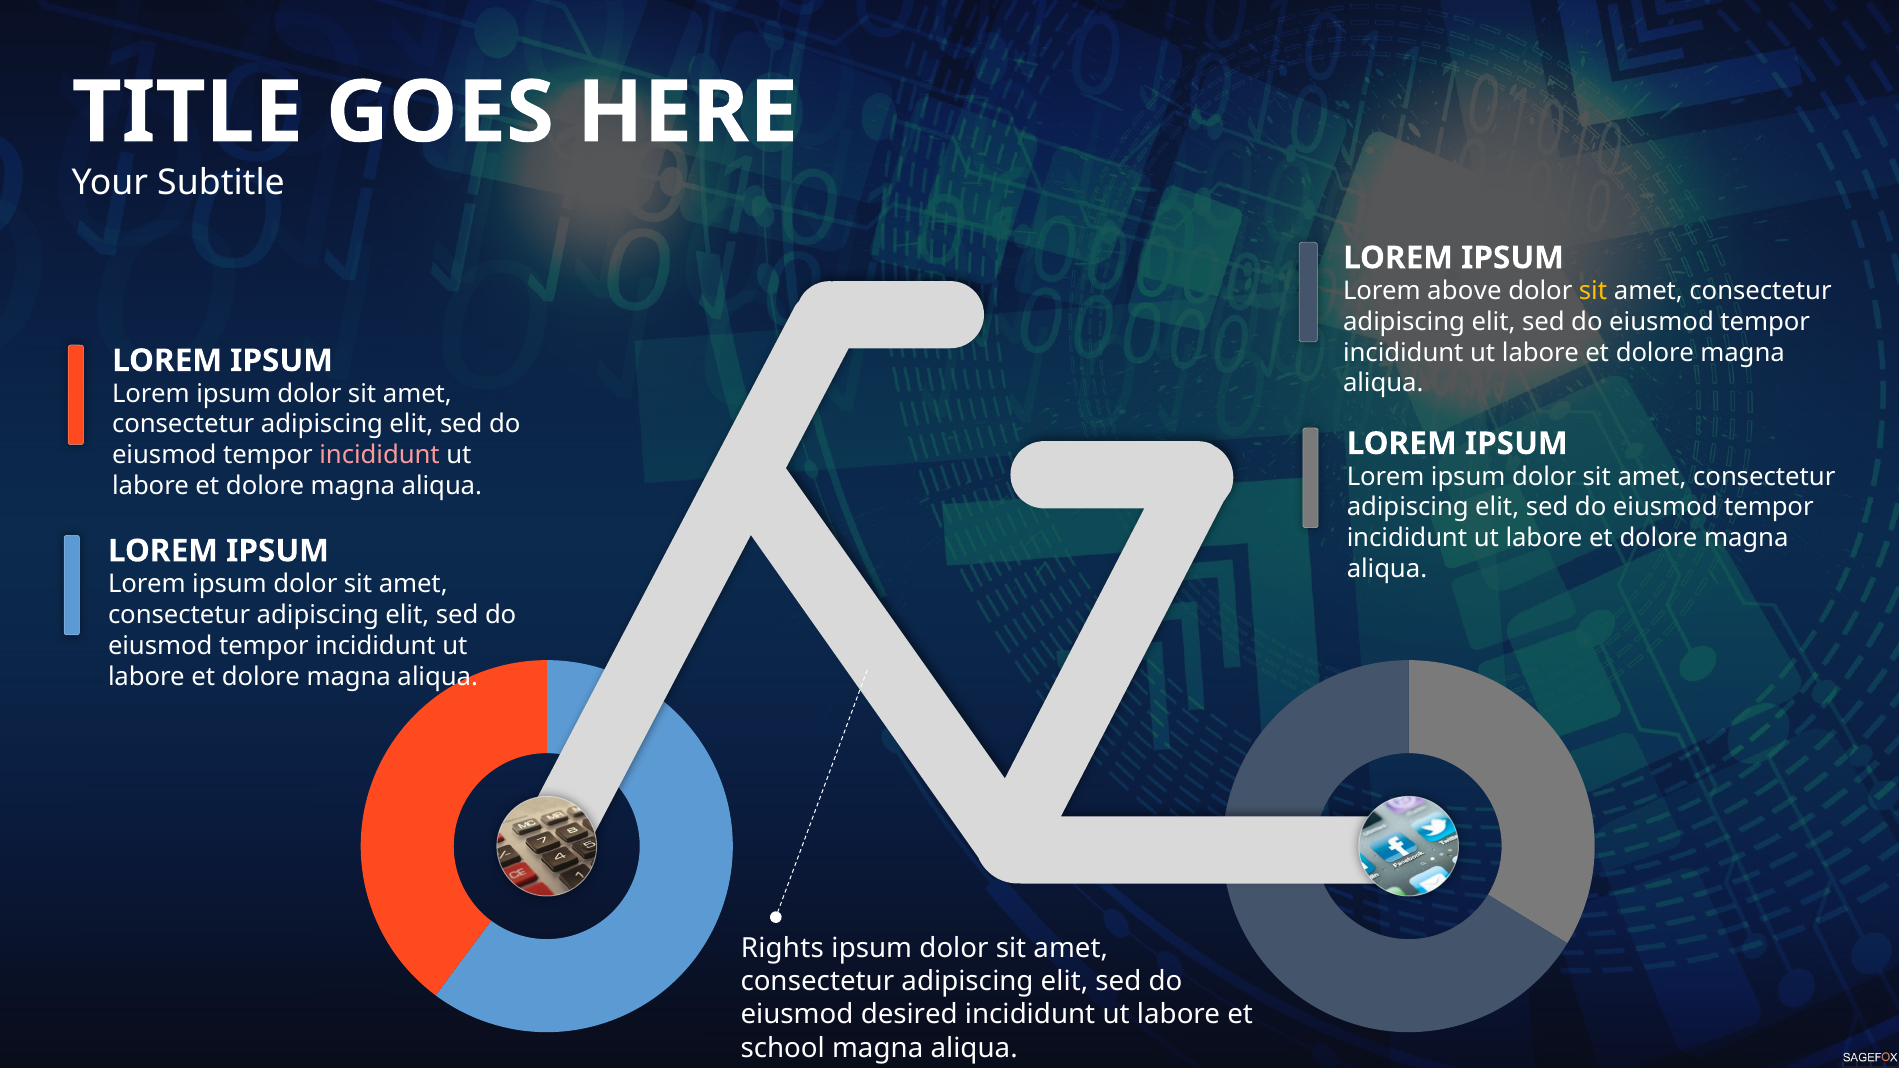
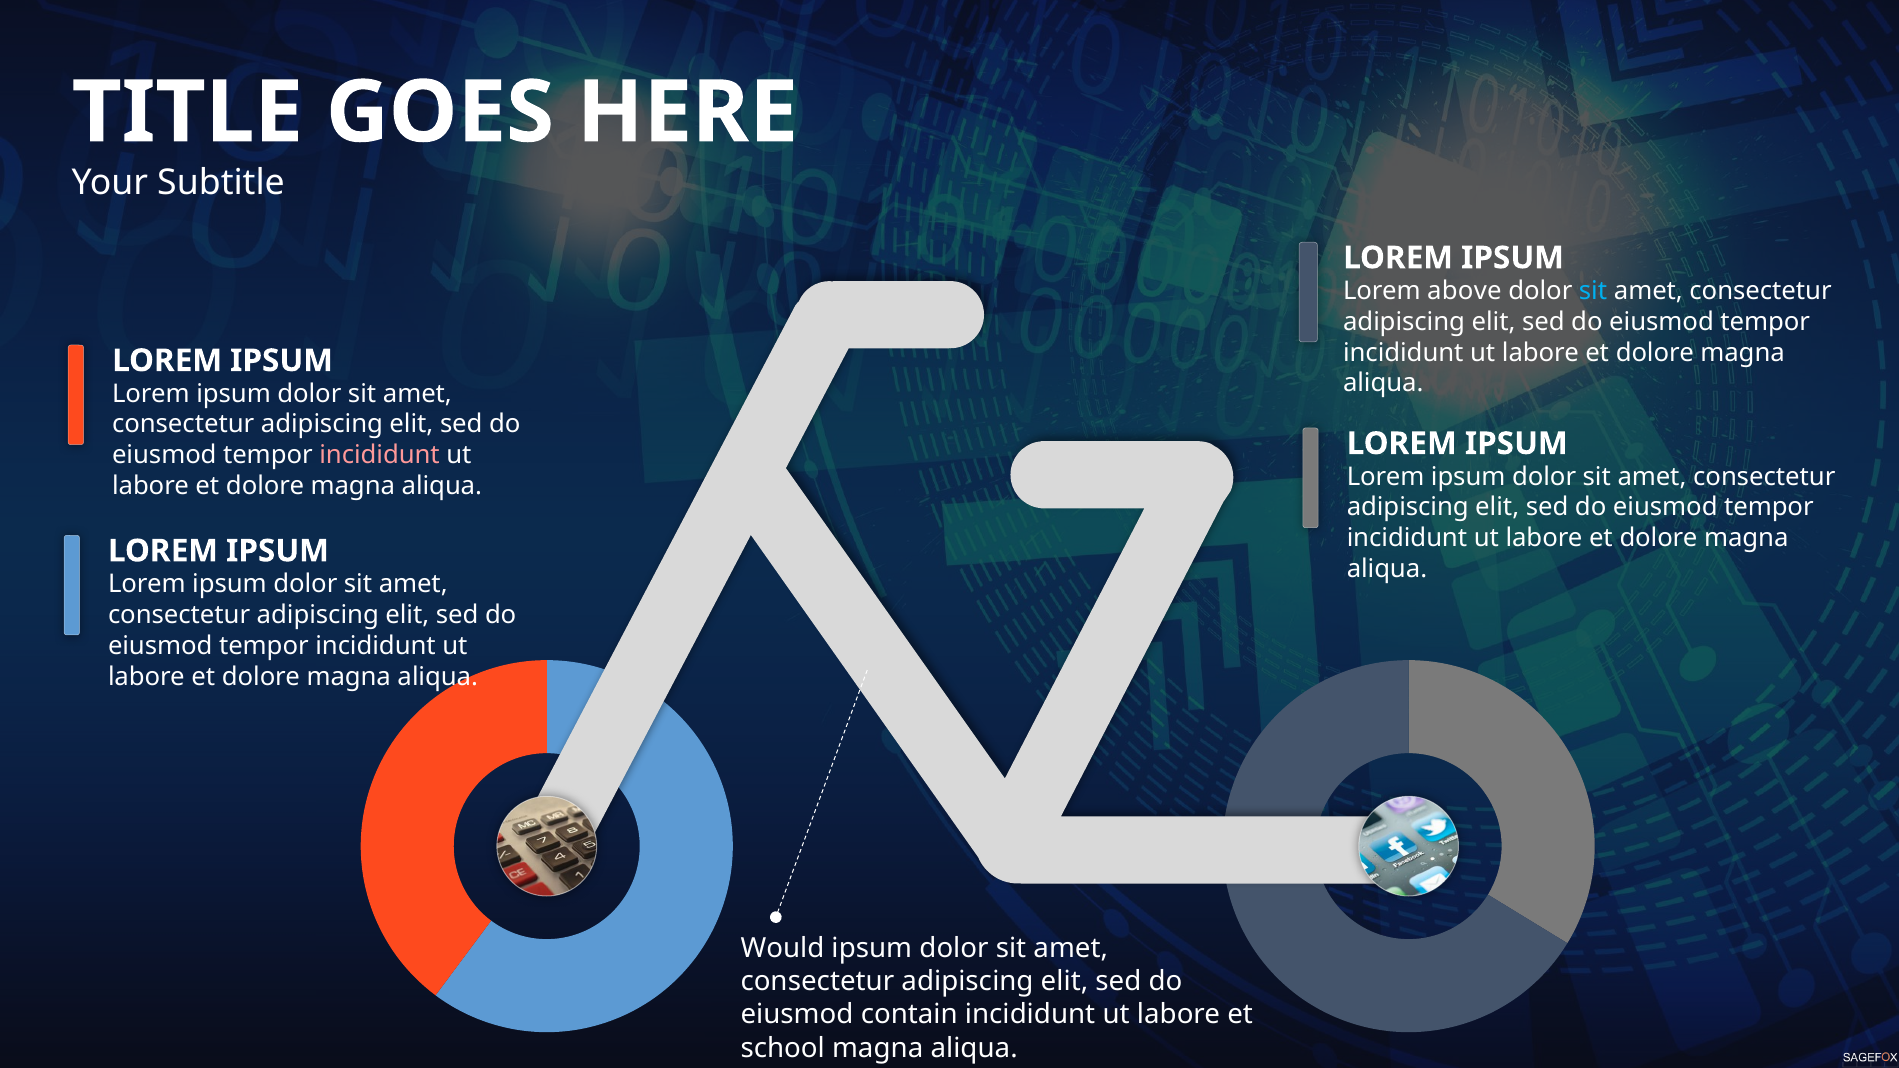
sit colour: yellow -> light blue (1593, 291)
Rights: Rights -> Would (782, 948)
desired: desired -> contain (909, 1015)
